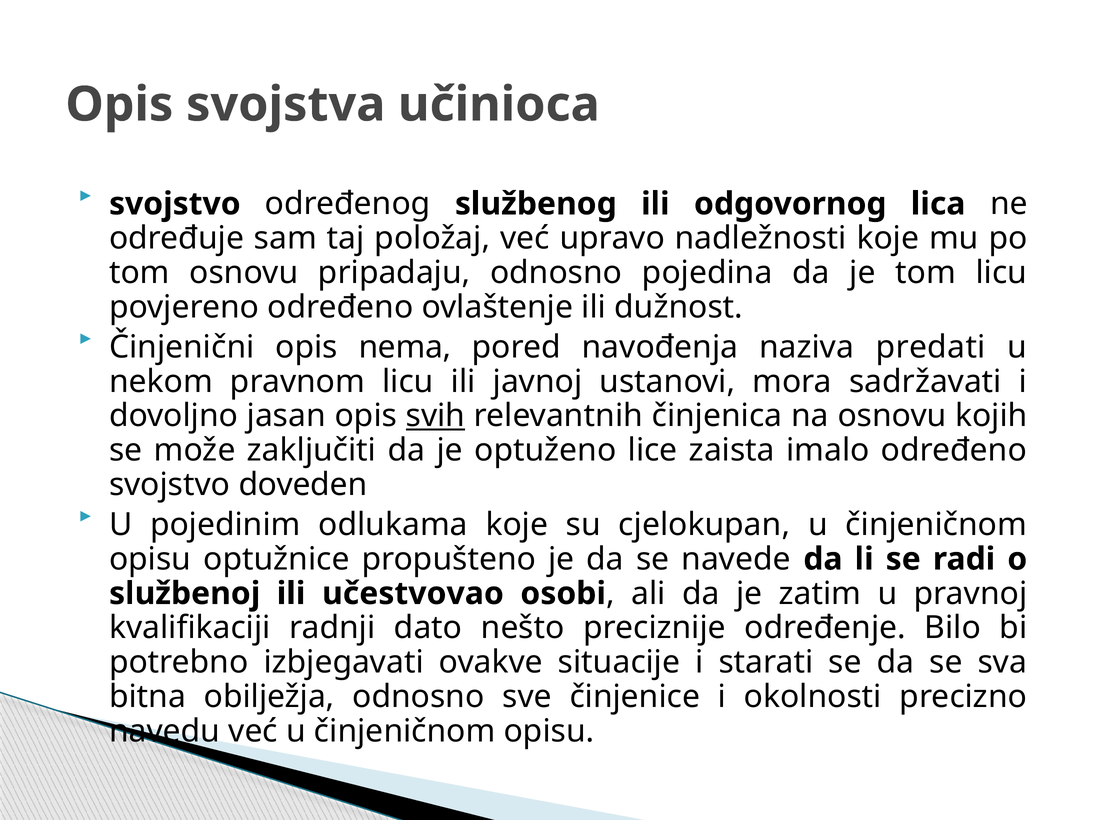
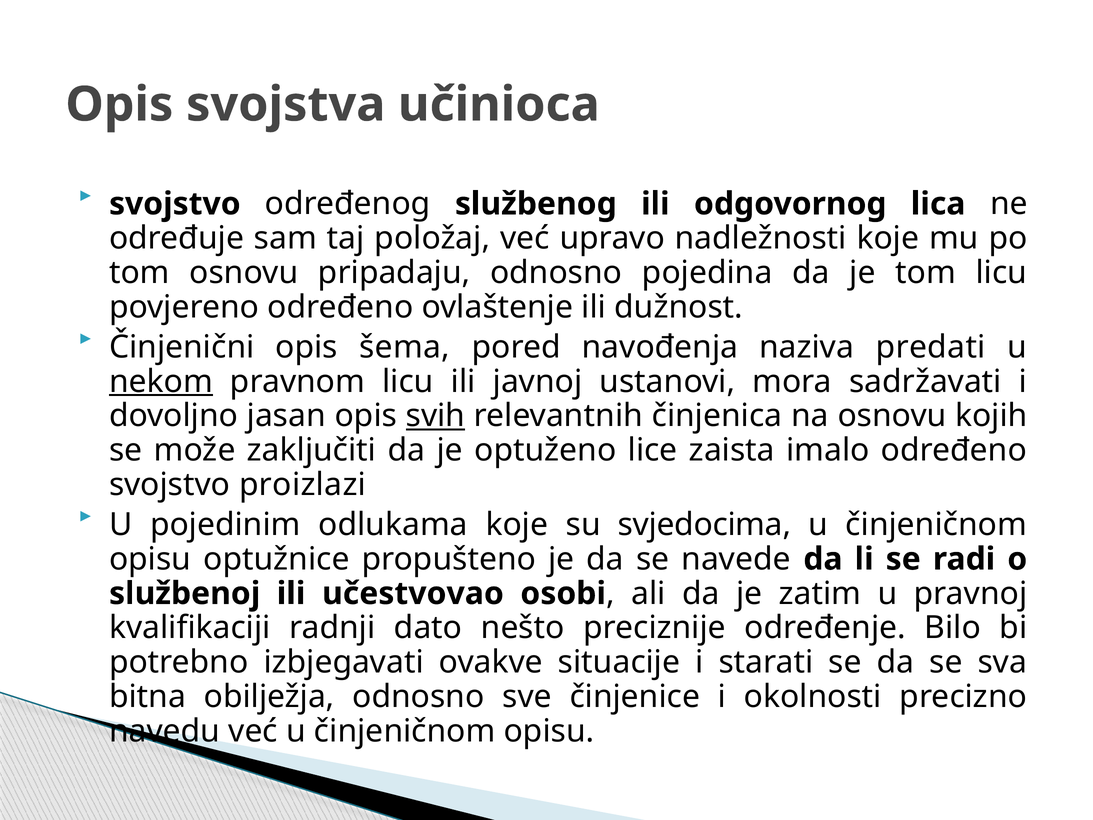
nema: nema -> šema (405, 347)
nekom underline: none -> present (161, 381)
doveden: doveden -> proizlazi (303, 485)
cjelokupan: cjelokupan -> svjedocima (704, 524)
